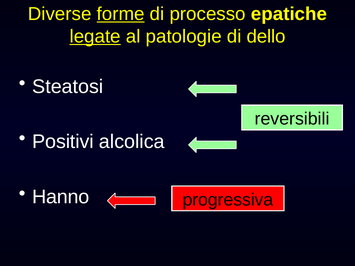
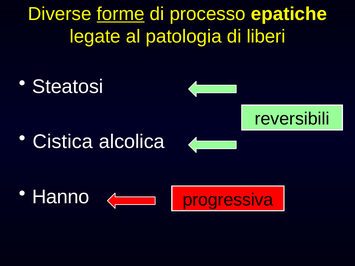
legate underline: present -> none (95, 36)
patologie: patologie -> patologia (184, 36)
dello: dello -> liberi (266, 36)
Positivi: Positivi -> Cistica (63, 142)
